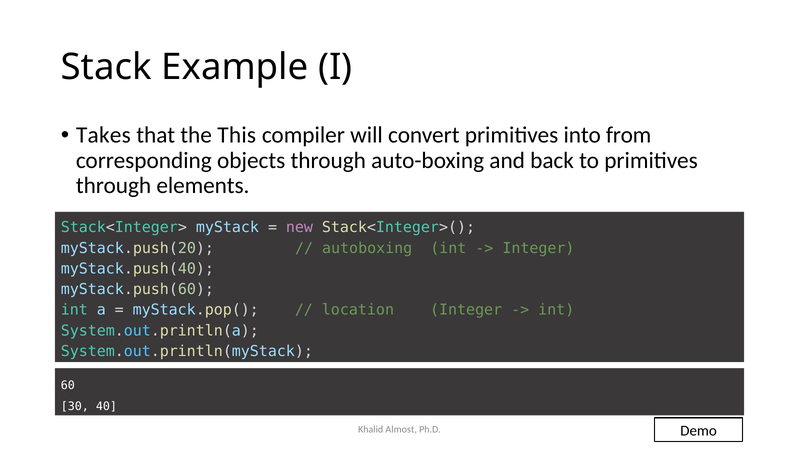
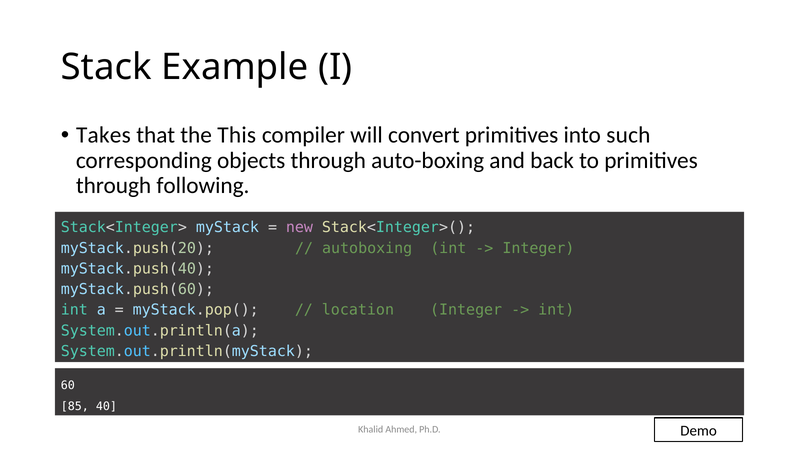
from: from -> such (628, 135)
elements: elements -> following (203, 185)
30: 30 -> 85 (75, 406)
Almost: Almost -> Ahmed (401, 429)
